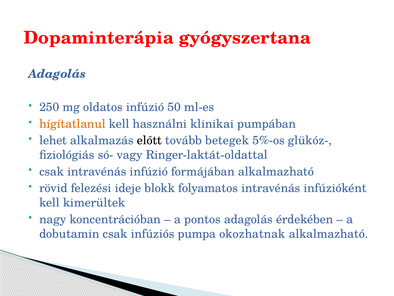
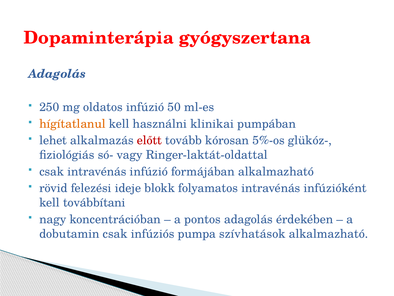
előtt colour: black -> red (149, 140)
betegek: betegek -> kórosan (227, 140)
kimerültek: kimerültek -> továbbítani (94, 202)
okozhatnak: okozhatnak -> szívhatások (252, 233)
